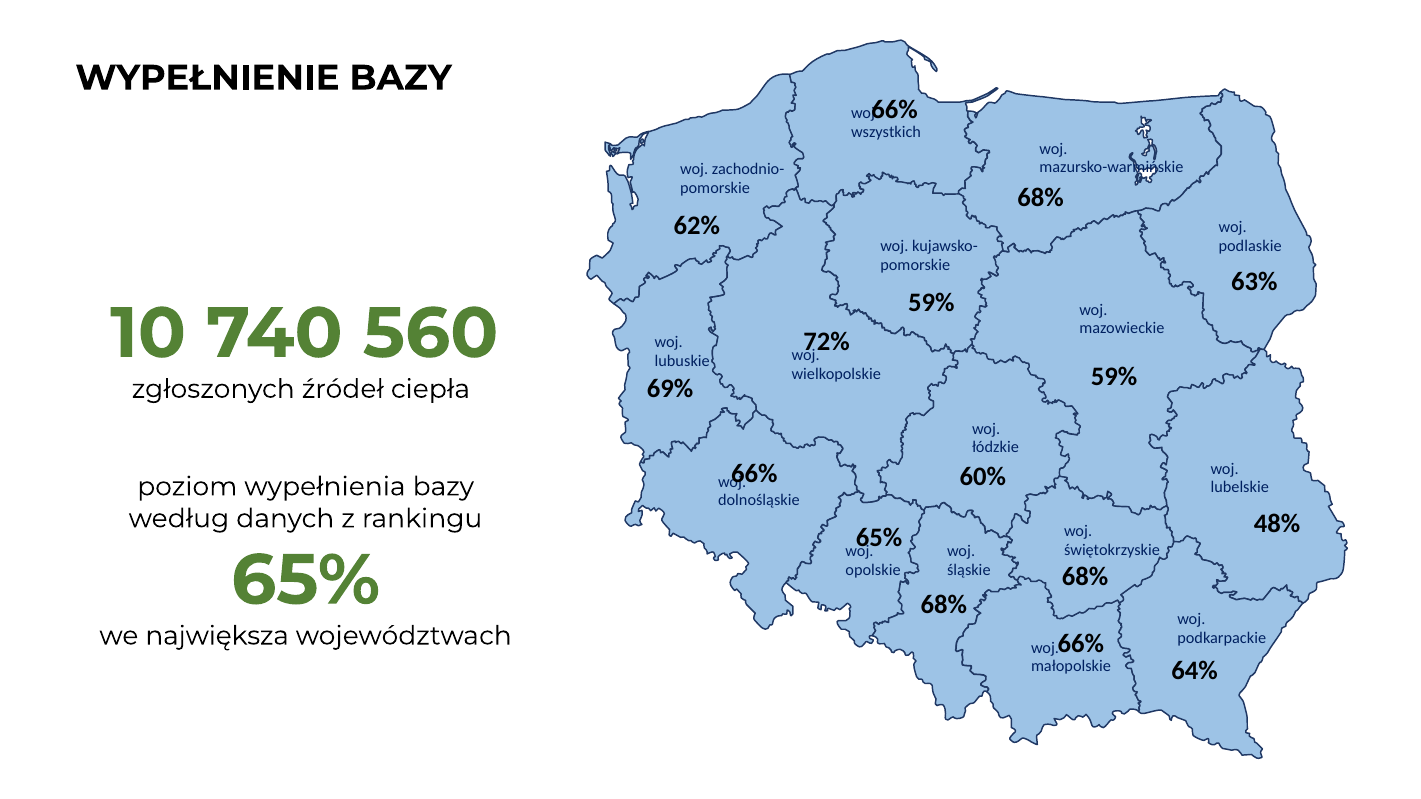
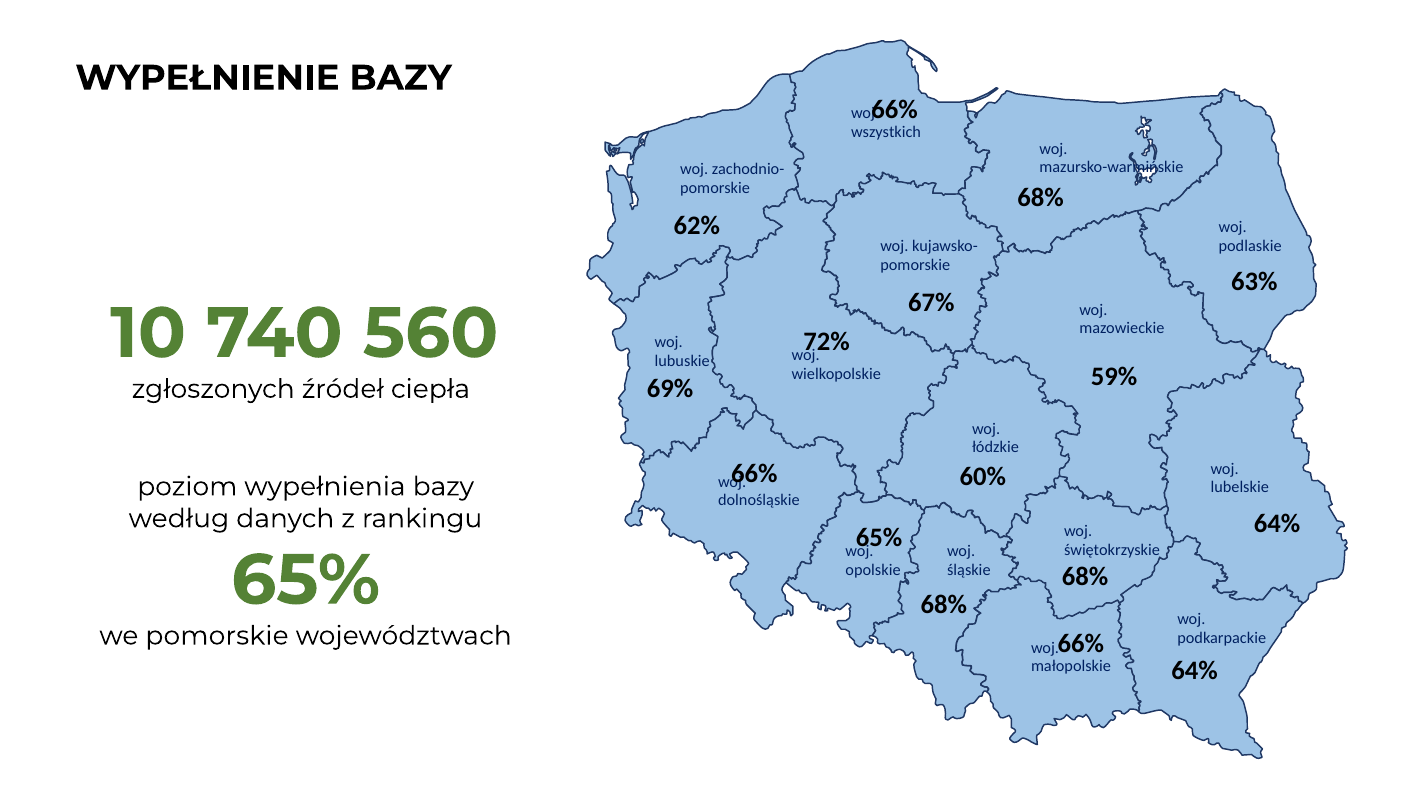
59%: 59% -> 67% (931, 303)
48%: 48% -> 64% (1277, 524)
we największa: największa -> pomorskie (217, 636)
